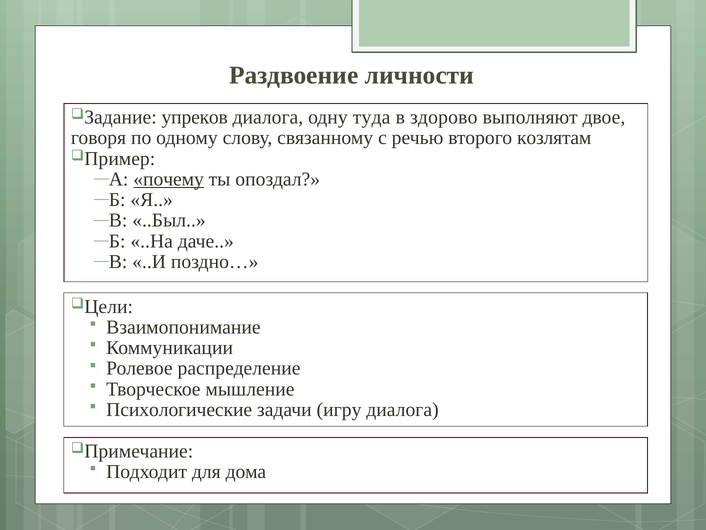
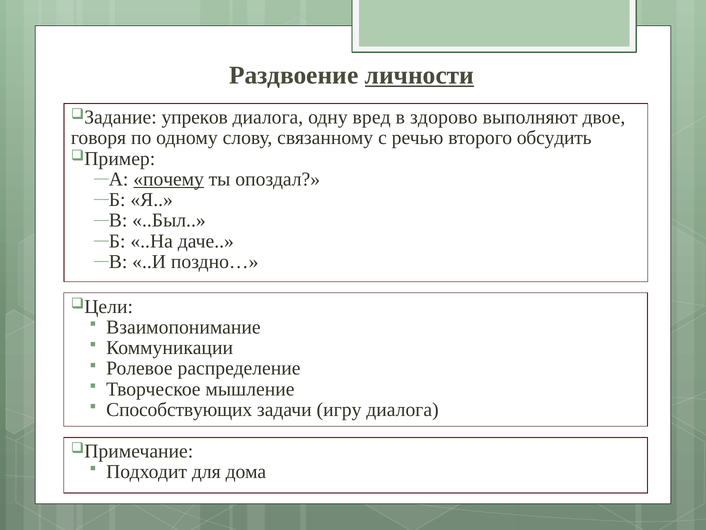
личности underline: none -> present (419, 75)
туда: туда -> вред (372, 117)
козлятам: козлятам -> обсудить (554, 138)
Психологические: Психологические -> Способствующих (179, 409)
